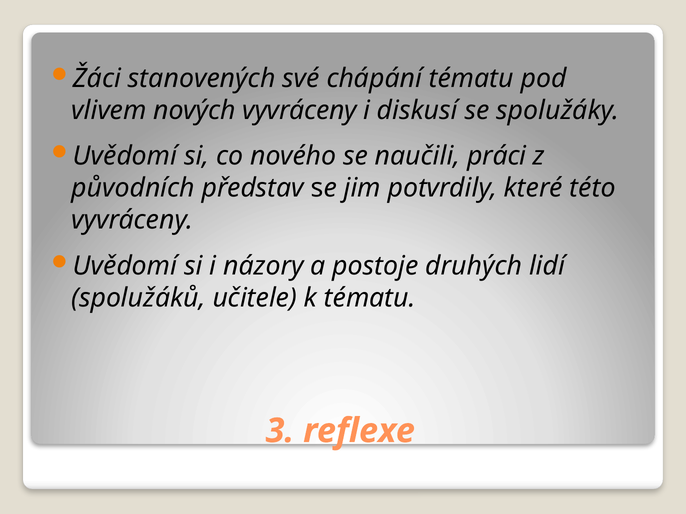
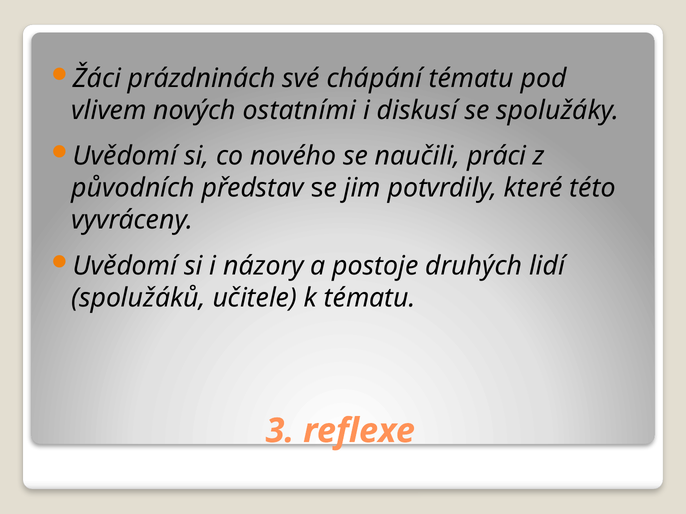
stanovených: stanovených -> prázdninách (202, 78)
nových vyvráceny: vyvráceny -> ostatními (299, 110)
